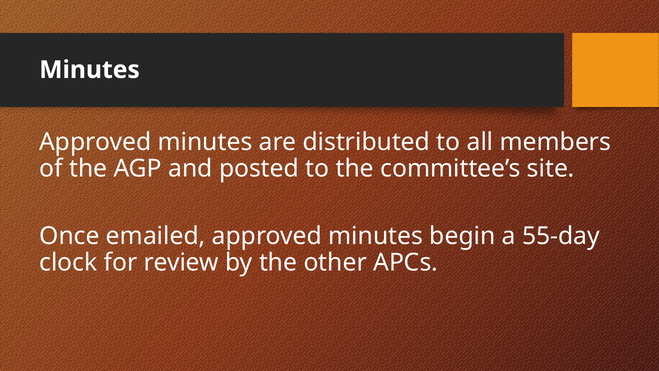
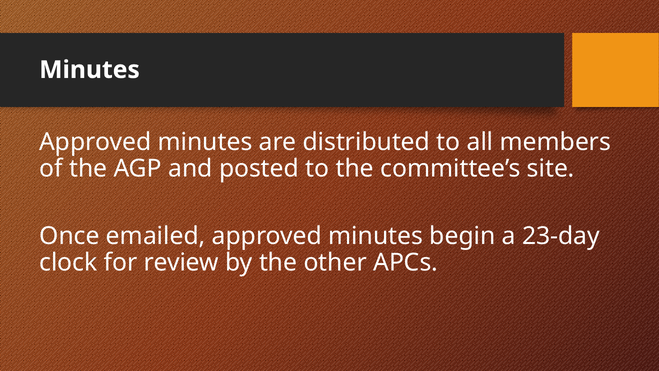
55-day: 55-day -> 23-day (561, 236)
